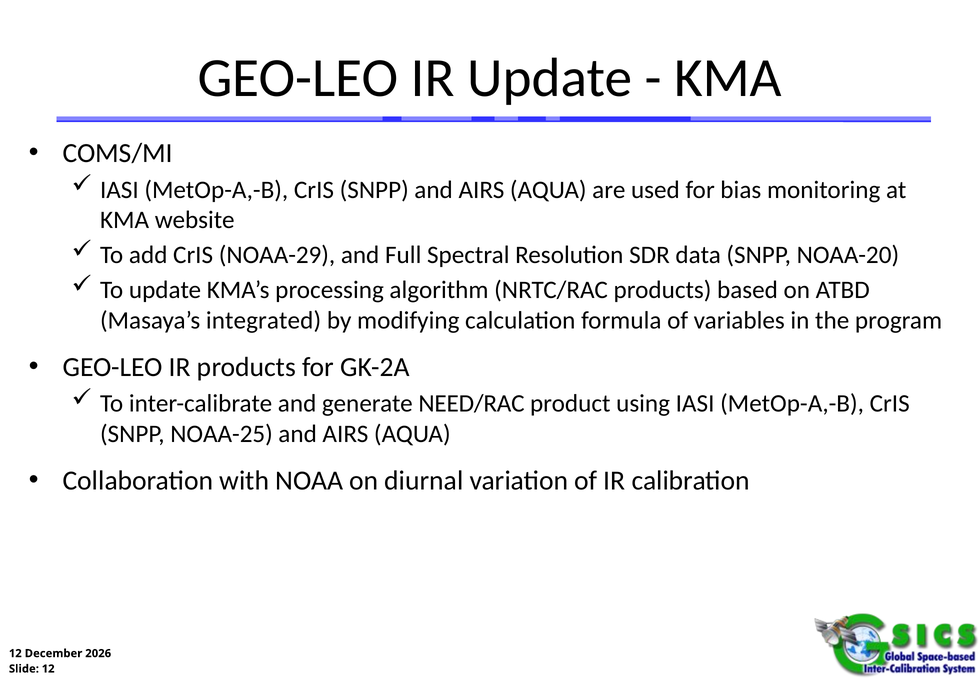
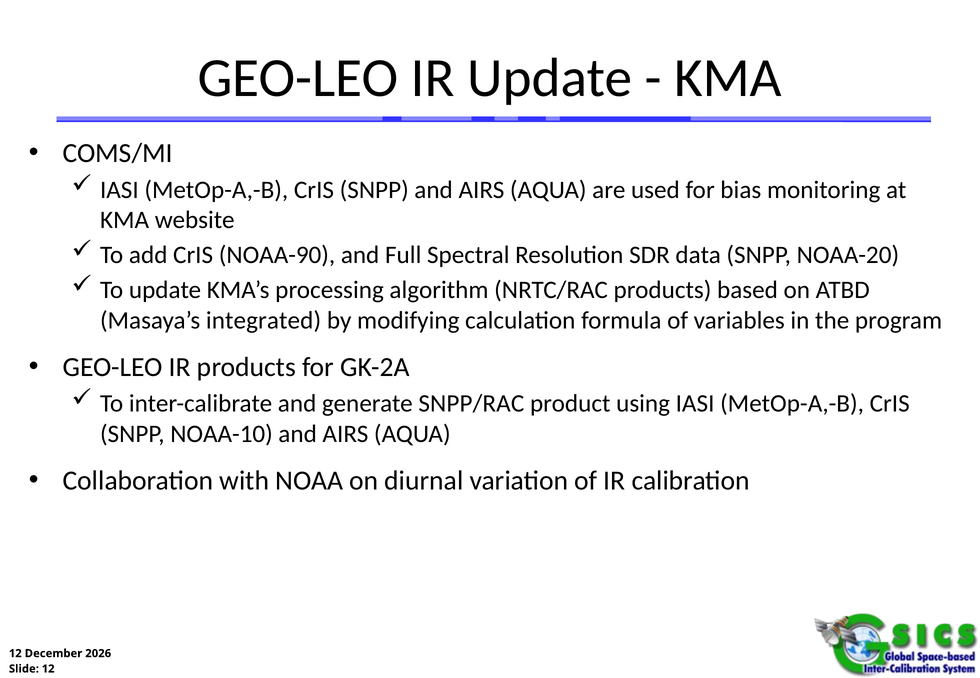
NOAA-29: NOAA-29 -> NOAA-90 (277, 255)
NEED/RAC: NEED/RAC -> SNPP/RAC (471, 404)
NOAA-25: NOAA-25 -> NOAA-10 (222, 434)
